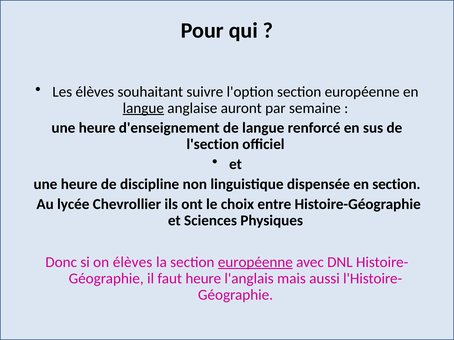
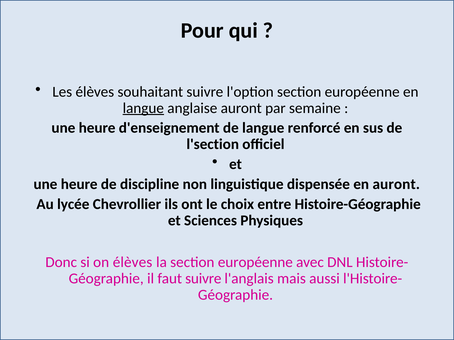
en section: section -> auront (396, 184)
européenne underline: present -> none (255, 262)
faut heure: heure -> suivre (203, 279)
